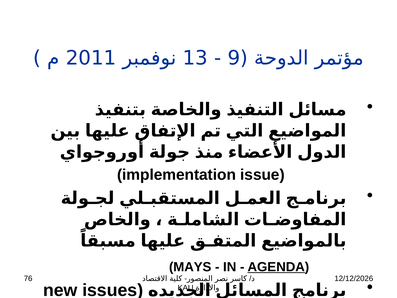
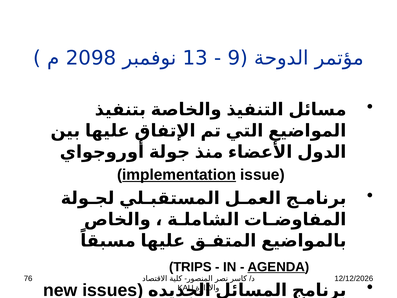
2011: 2011 -> 2098 (91, 58)
implementation underline: none -> present (179, 175)
MAYS: MAYS -> TRIPS (193, 267)
